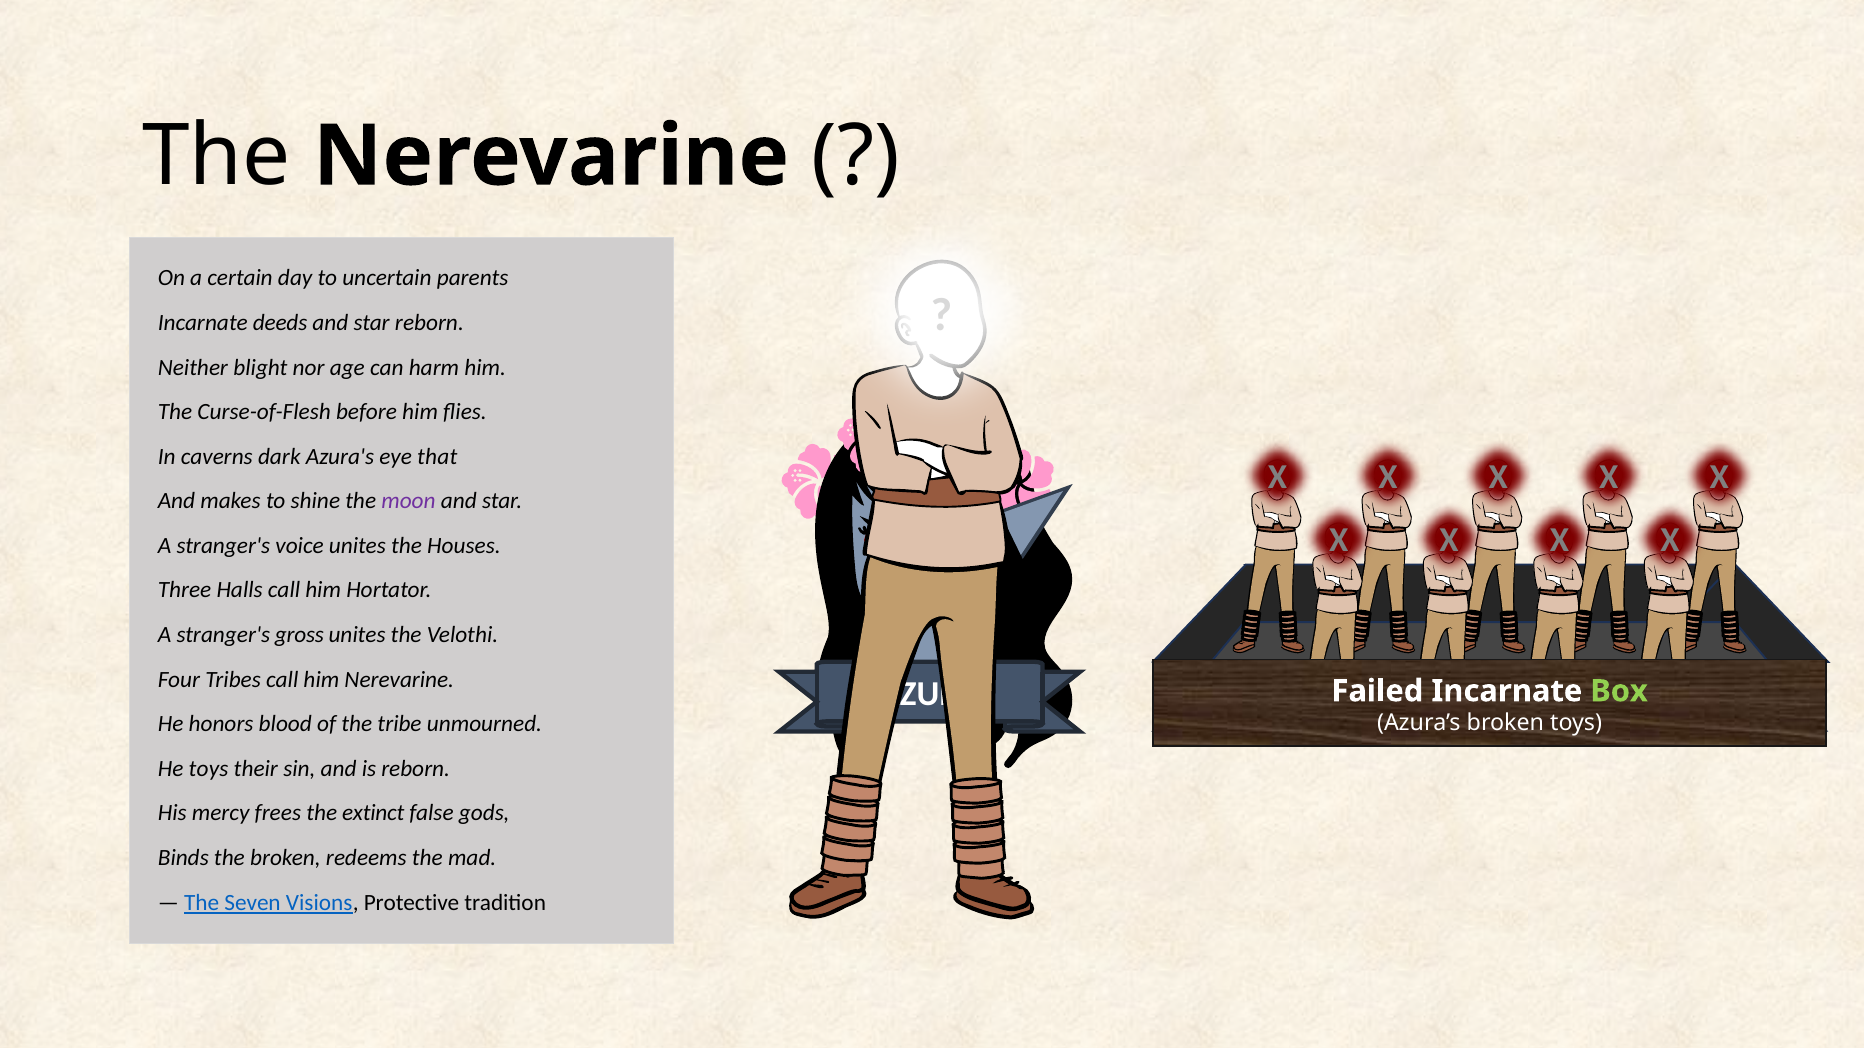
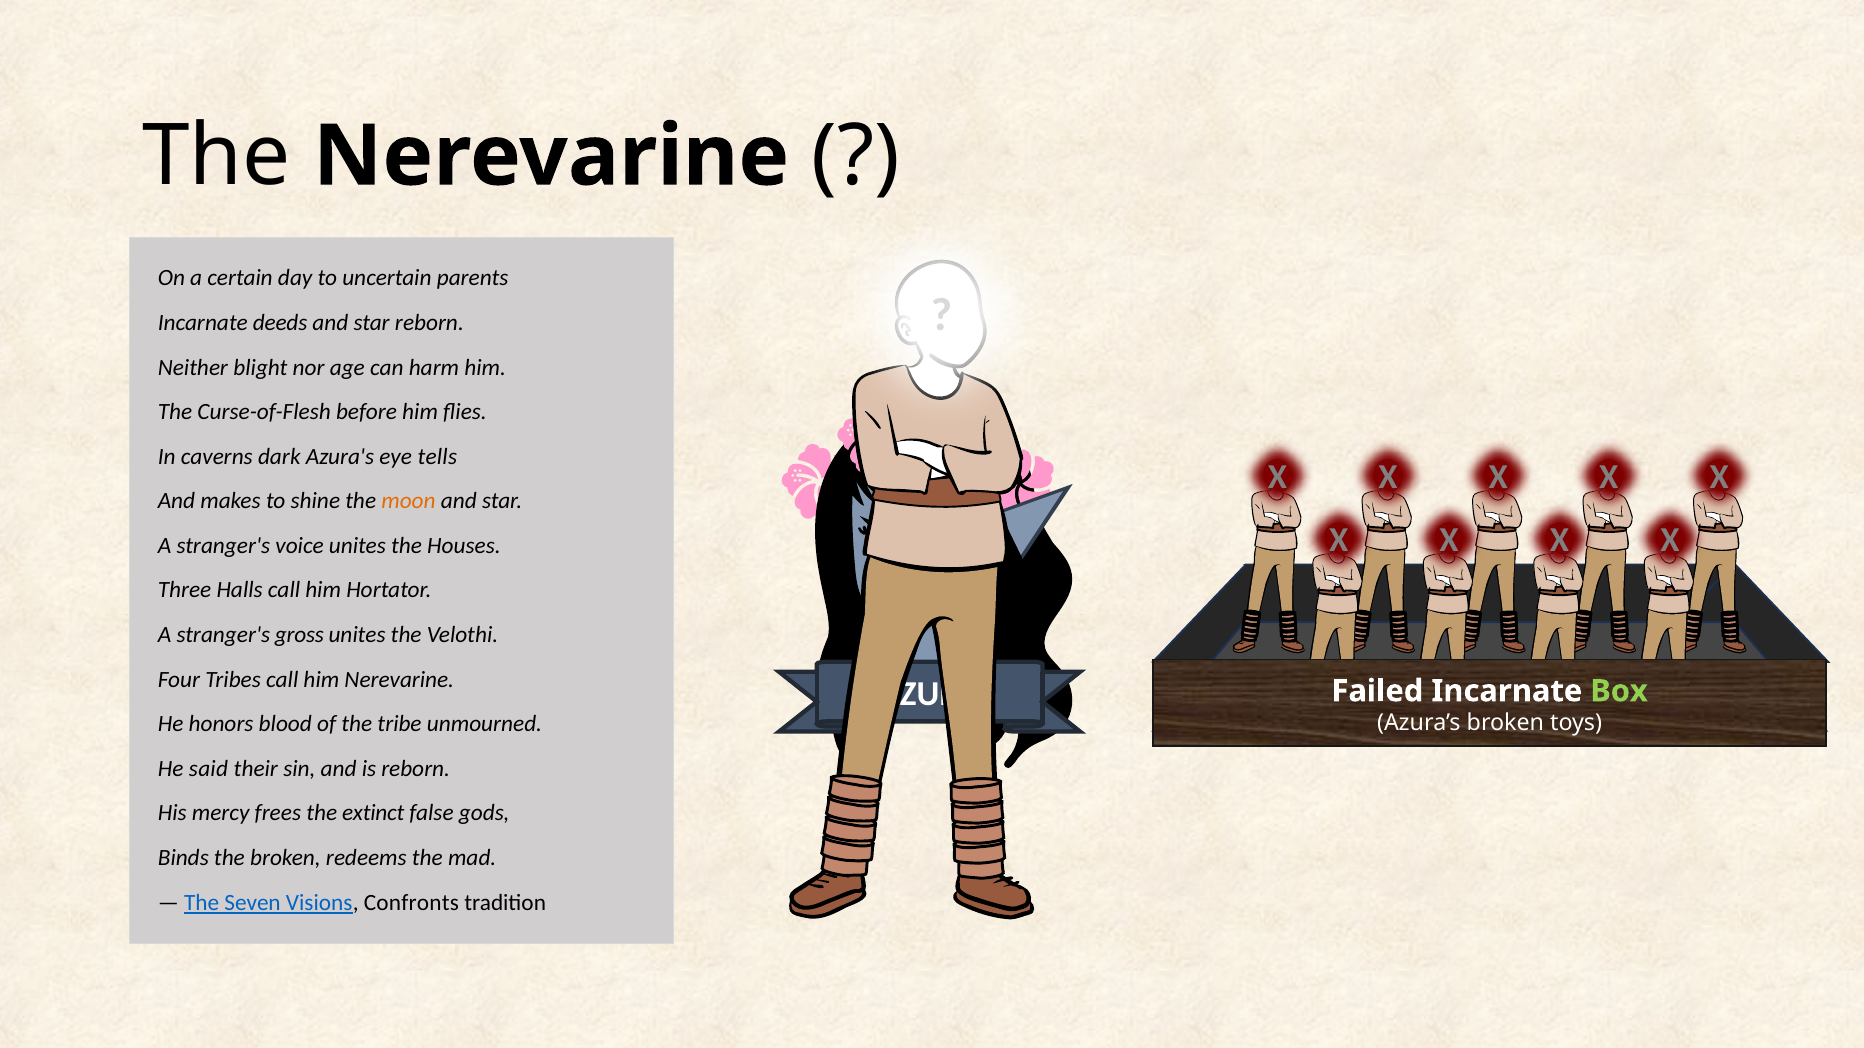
that: that -> tells (437, 457)
moon colour: purple -> orange (409, 501)
He toys: toys -> said (209, 769)
Protective: Protective -> Confronts (411, 903)
